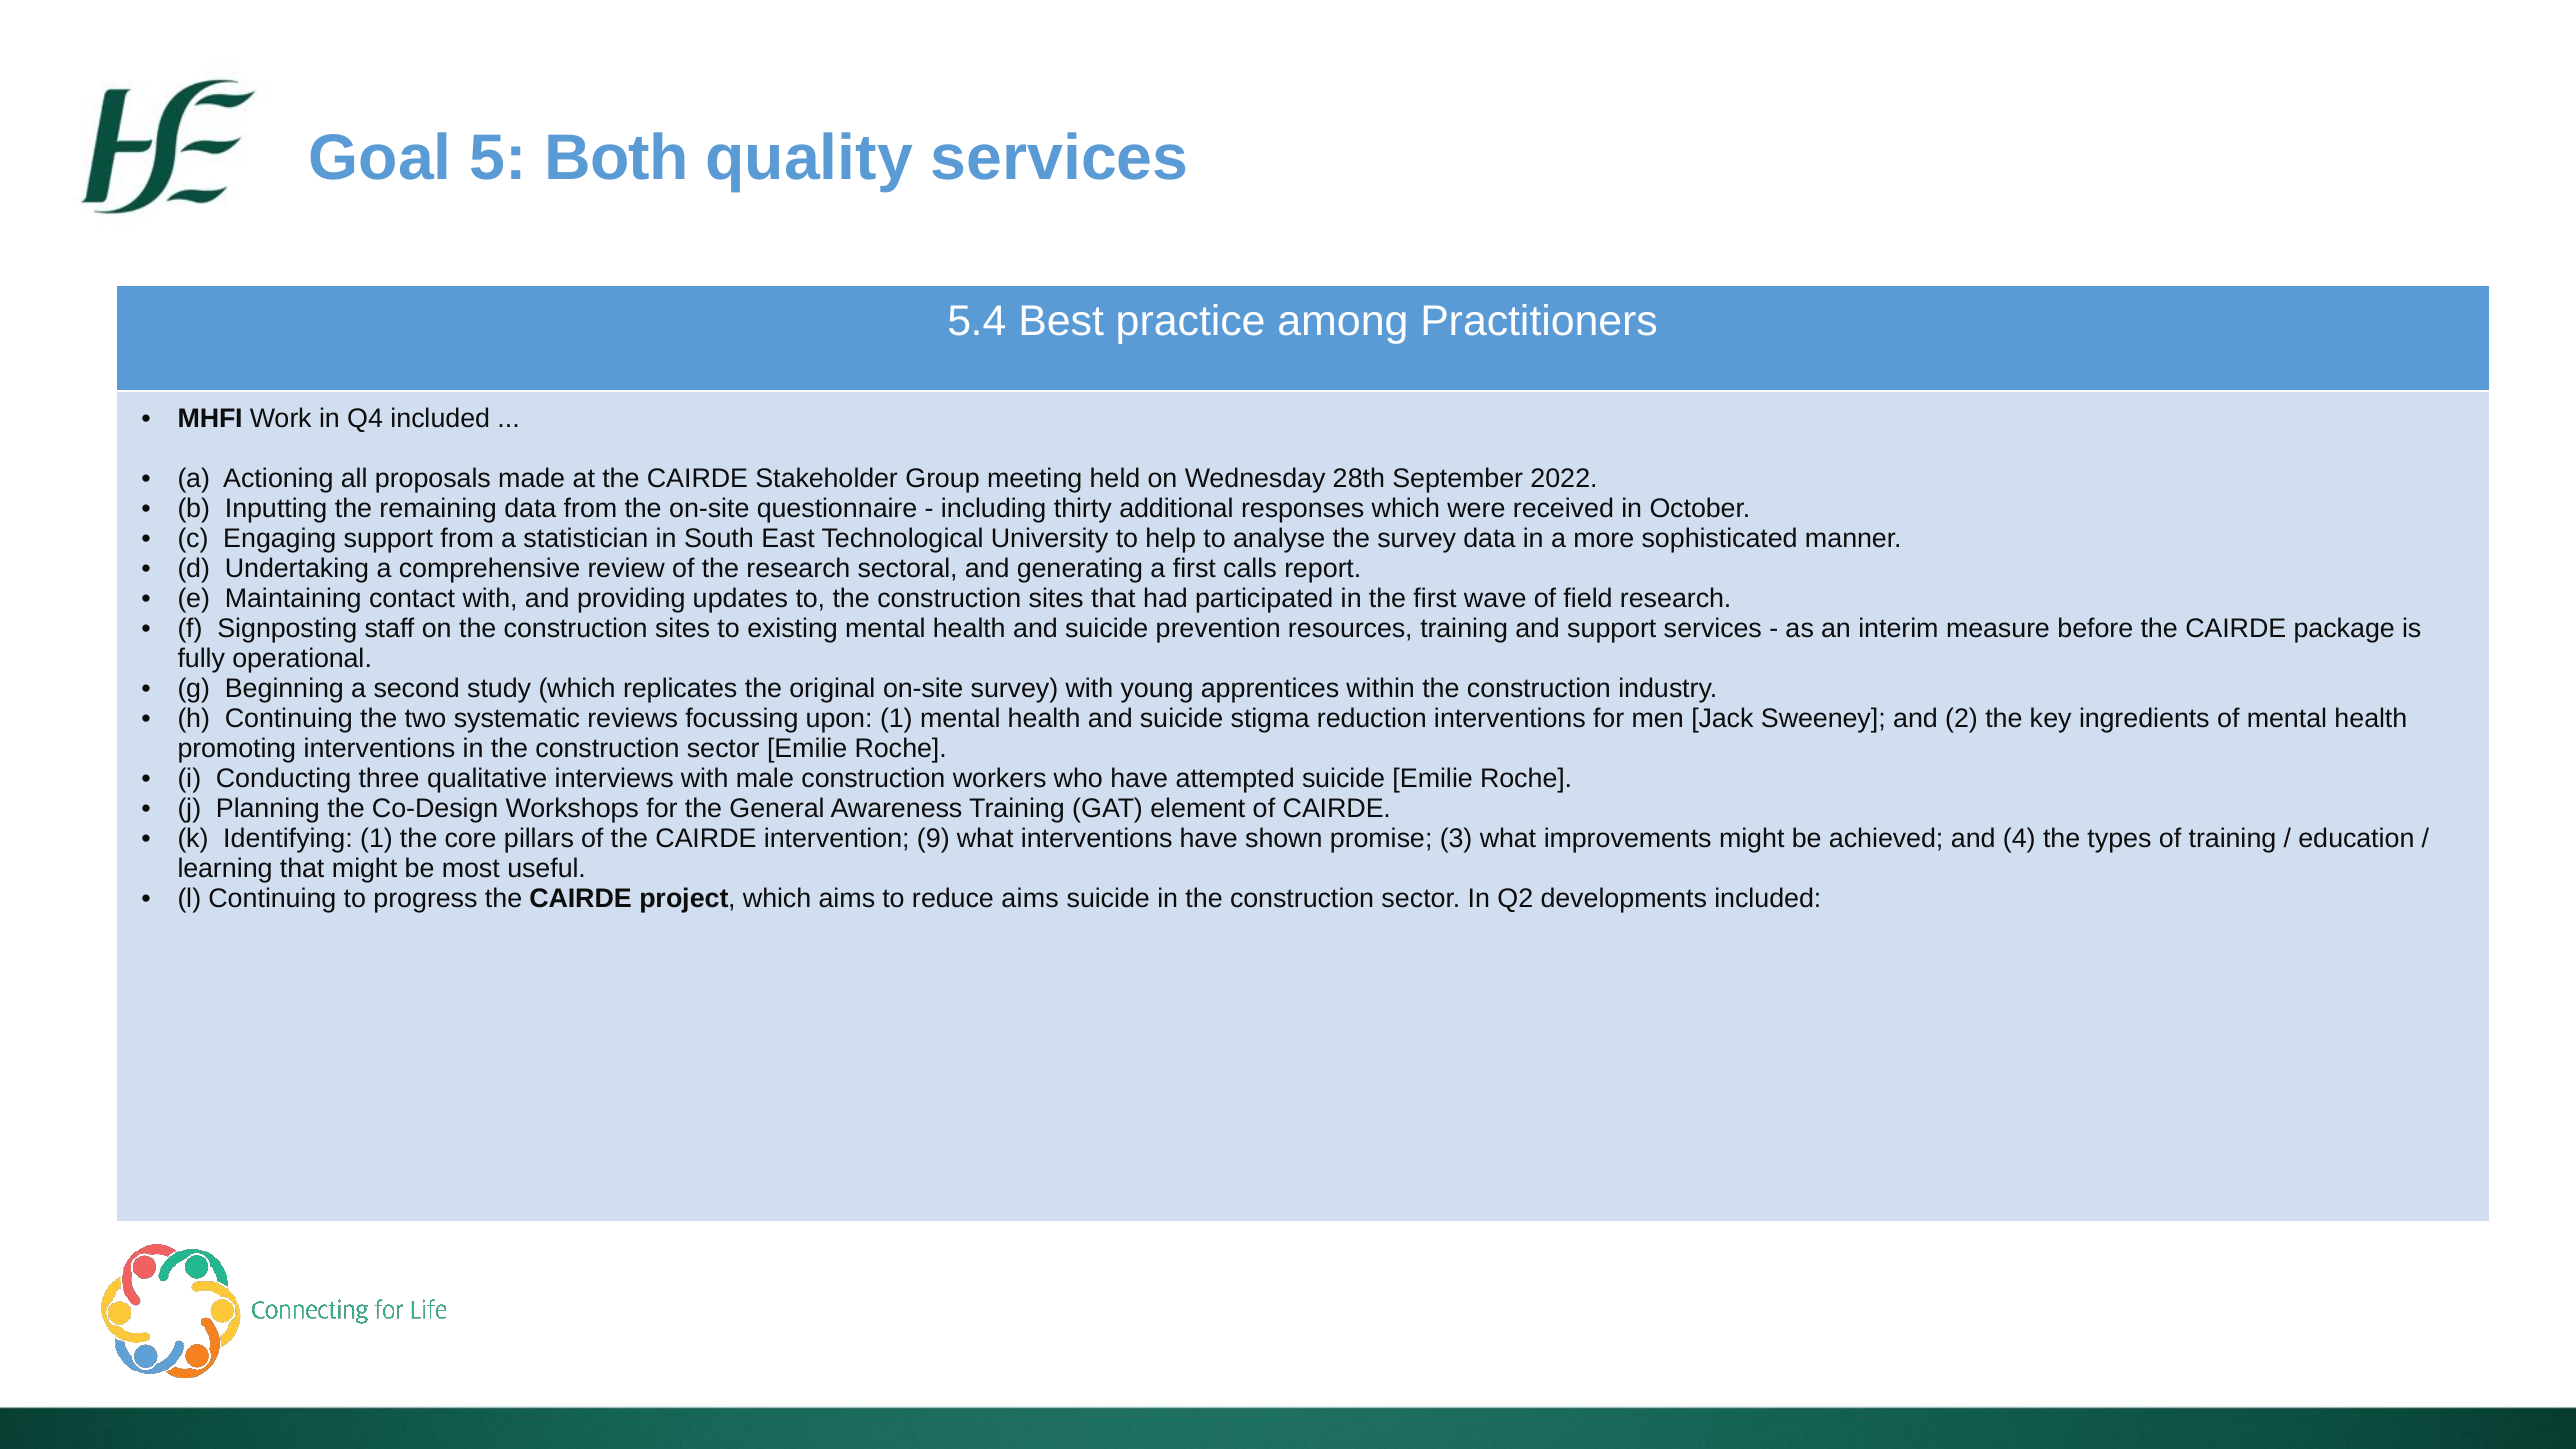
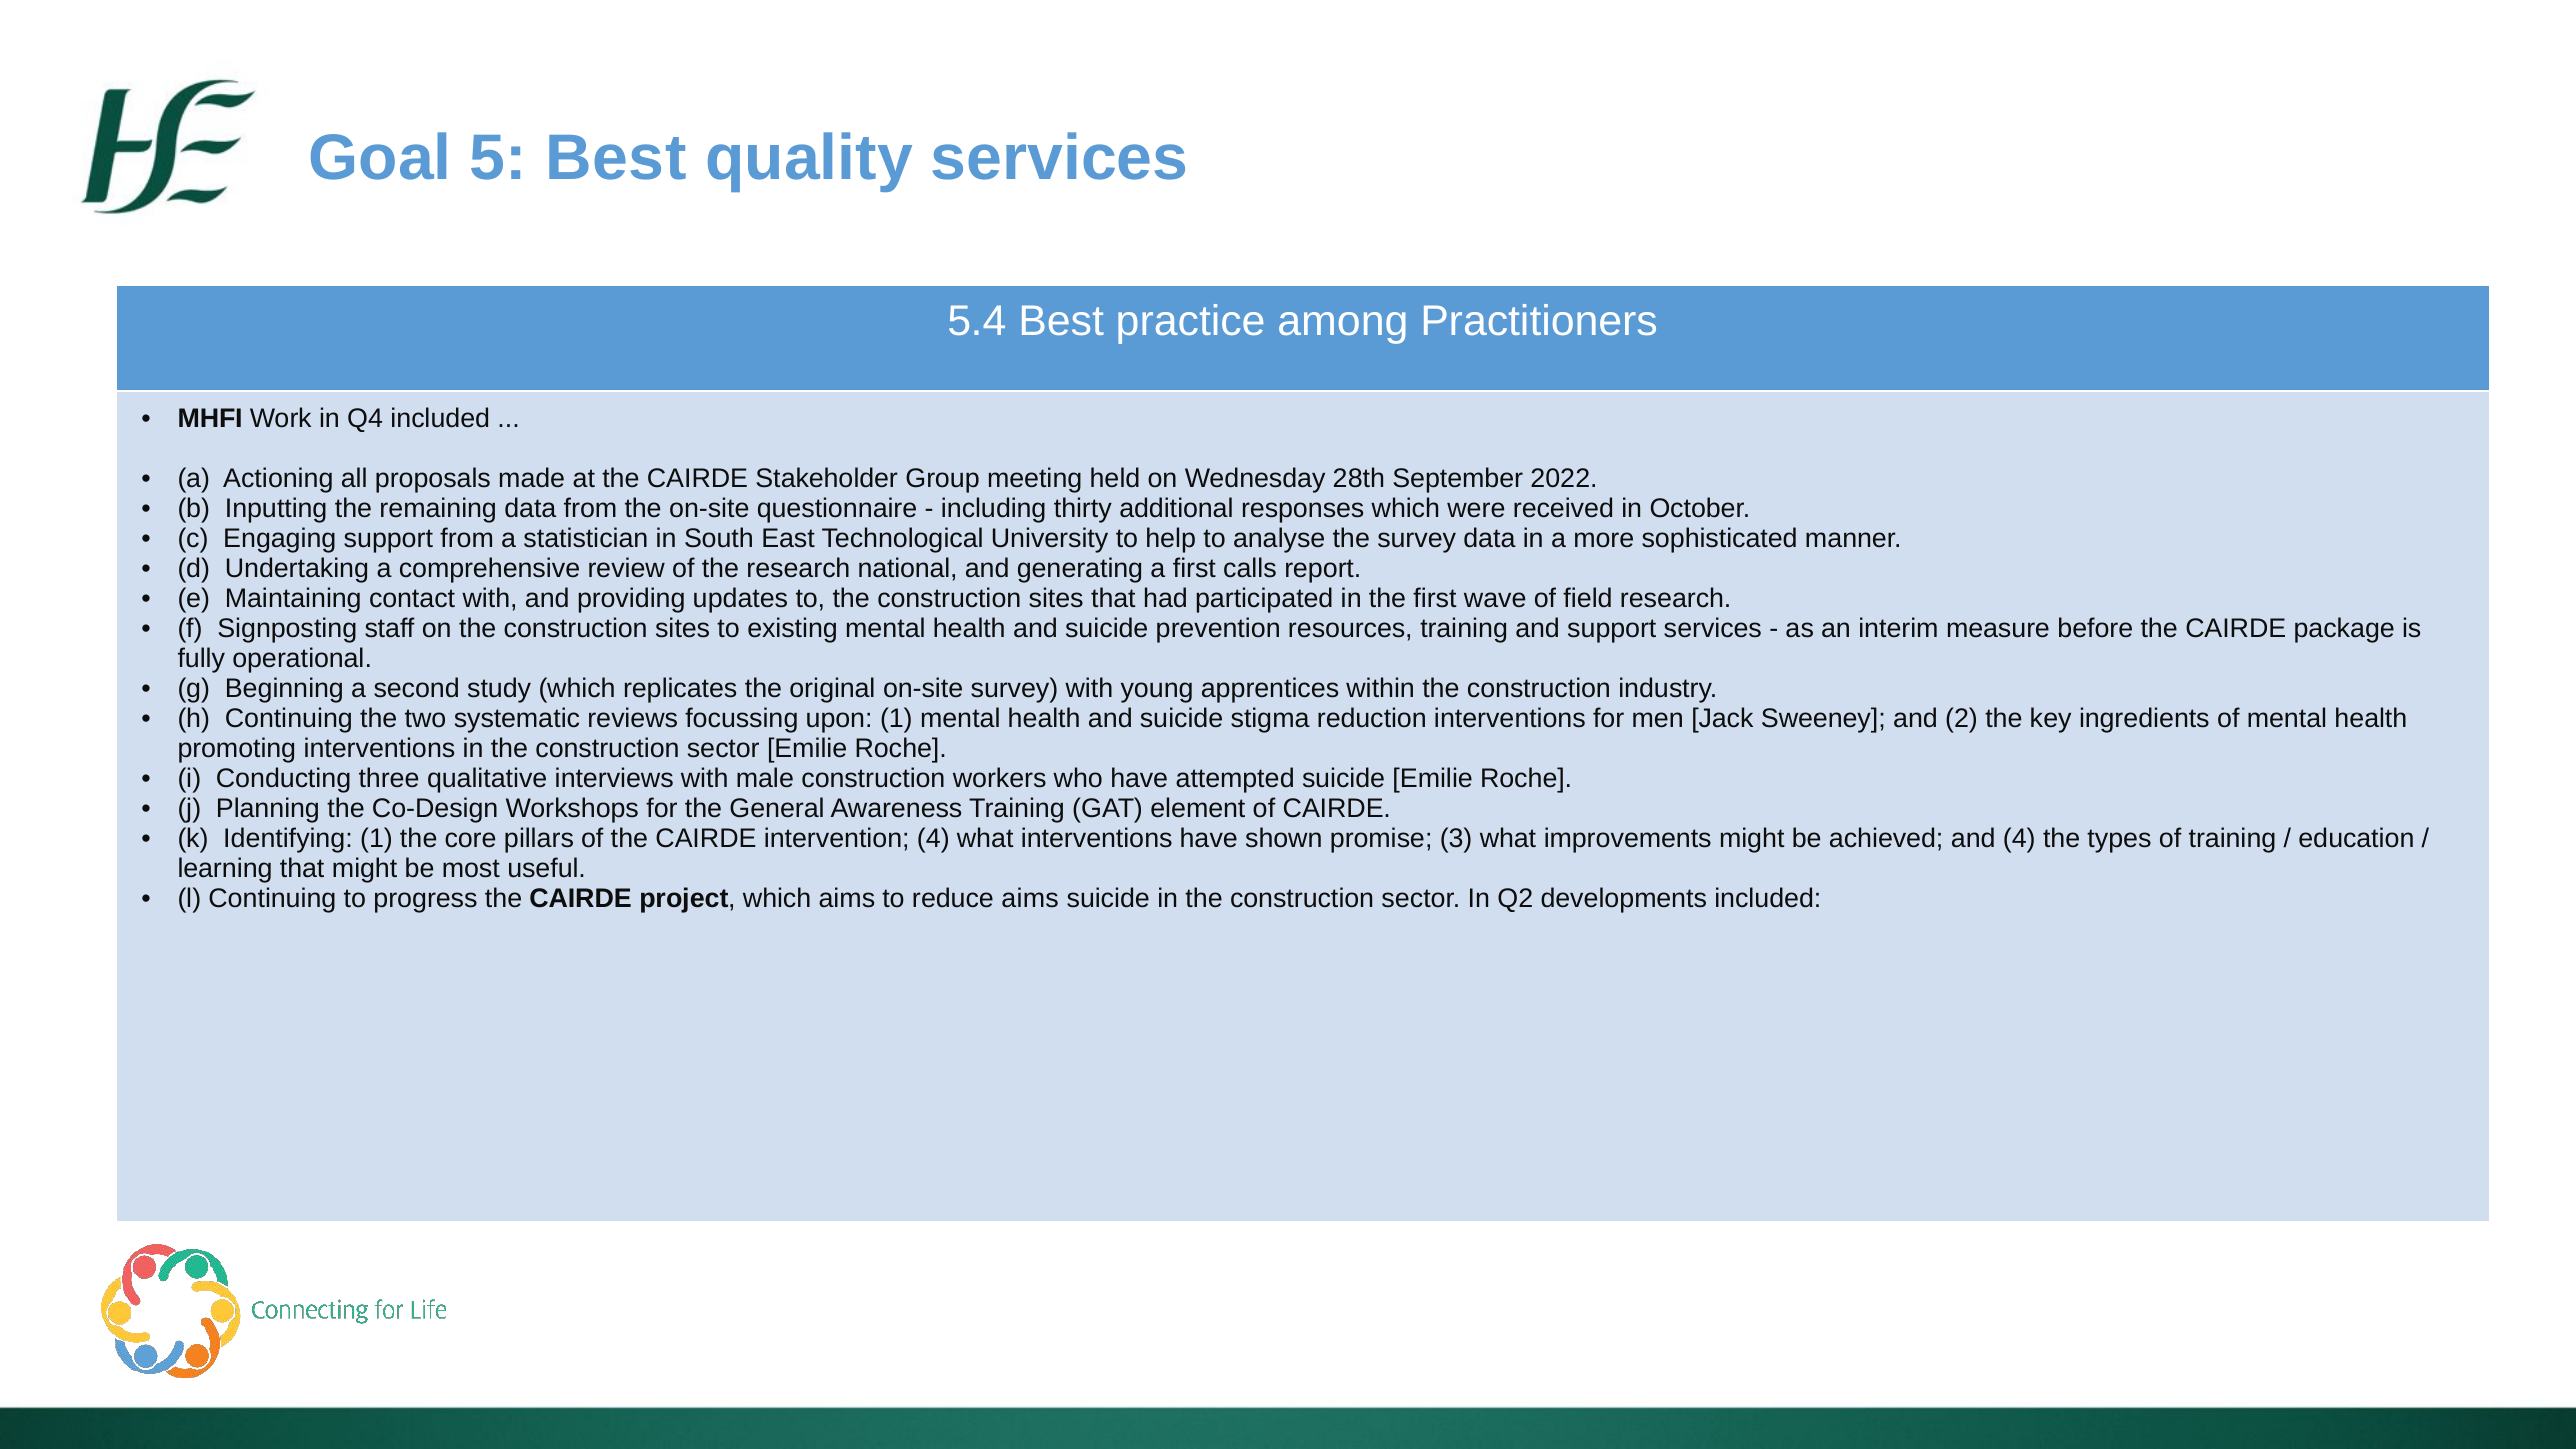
5 Both: Both -> Best (616, 158)
sectoral: sectoral -> national (908, 569)
intervention 9: 9 -> 4 (933, 839)
